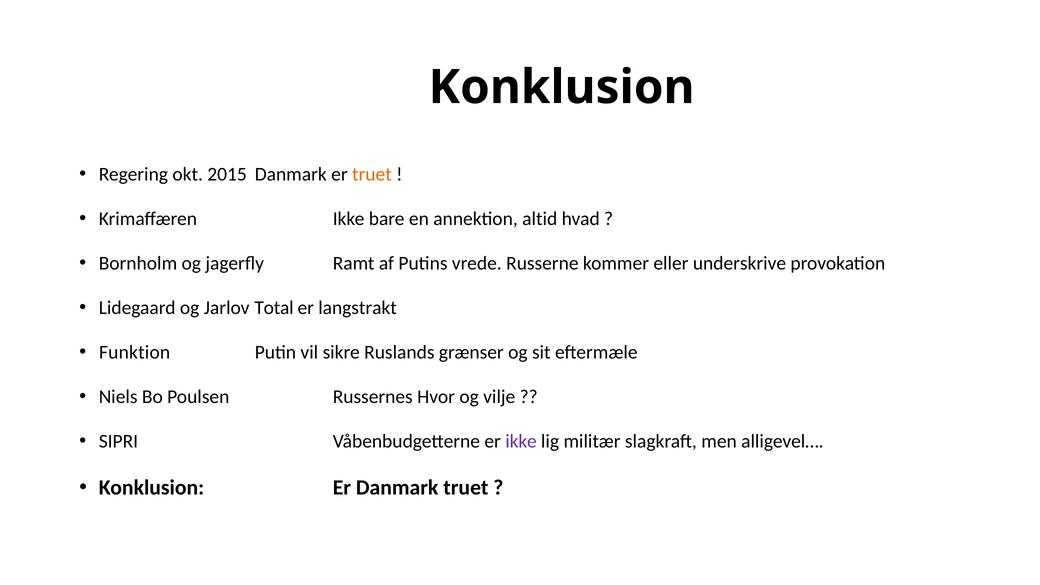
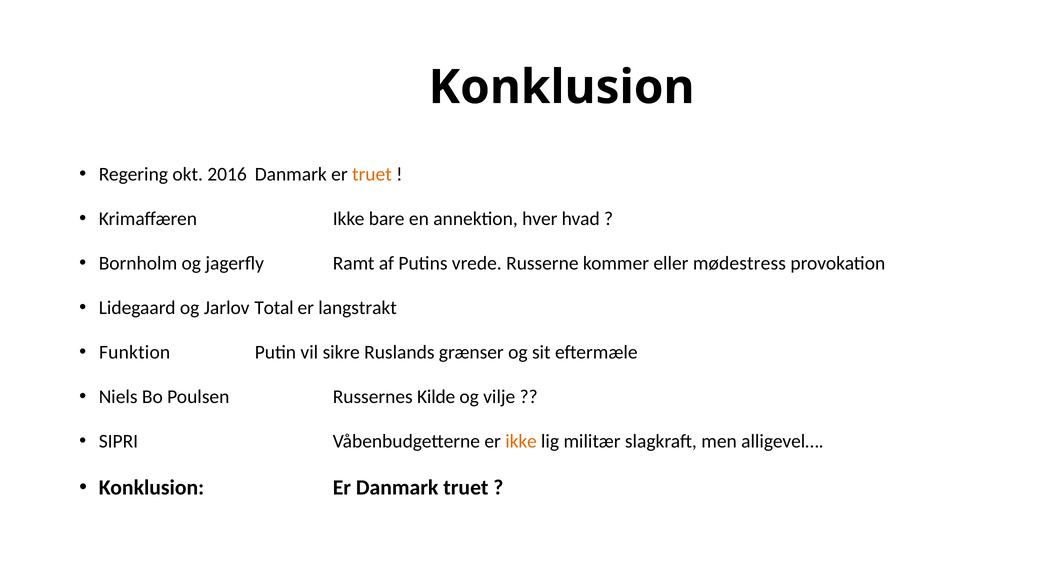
2015: 2015 -> 2016 (227, 174)
altid: altid -> hver (540, 219)
underskrive: underskrive -> mødestress (739, 263)
Hvor: Hvor -> Kilde (436, 397)
ikke colour: purple -> orange (521, 441)
